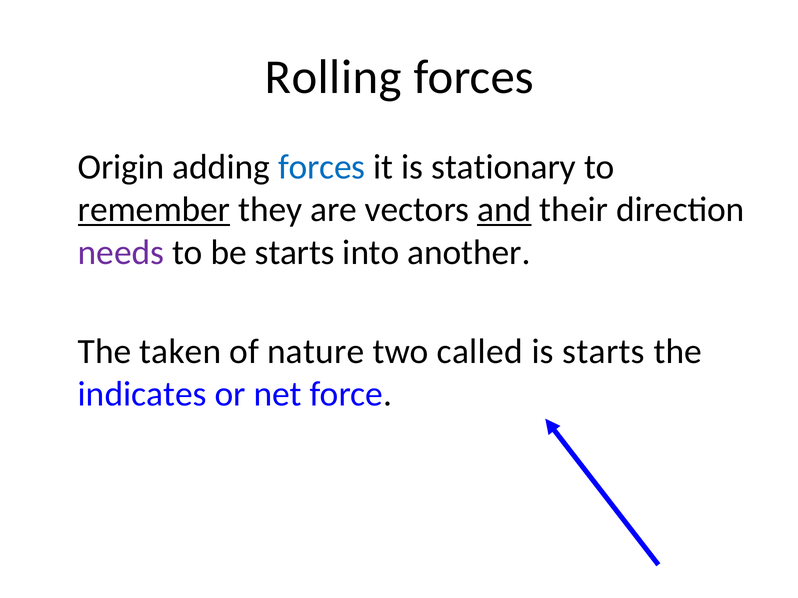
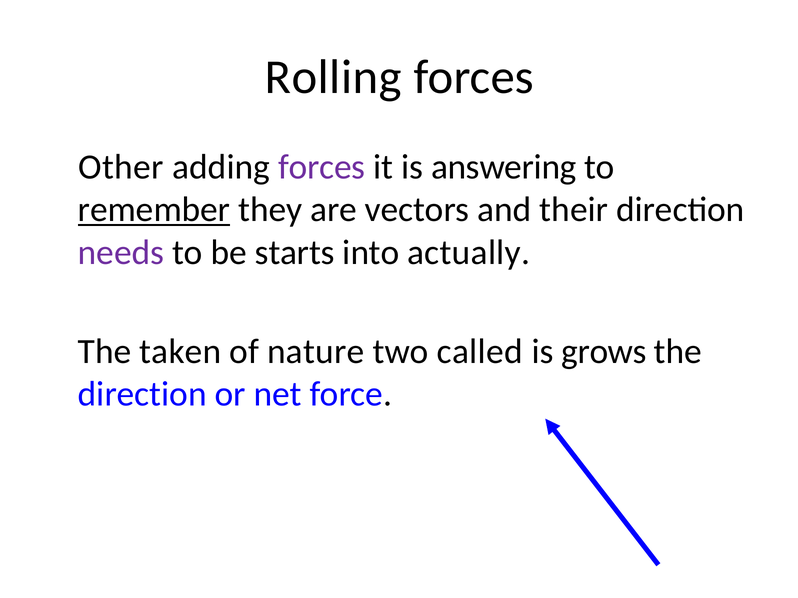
Origin: Origin -> Other (121, 167)
forces colour: blue -> purple (322, 167)
stationary: stationary -> answering (504, 167)
and underline: present -> none (504, 210)
another: another -> actually (469, 253)
is starts: starts -> grows (604, 352)
indicates: indicates -> direction (142, 394)
